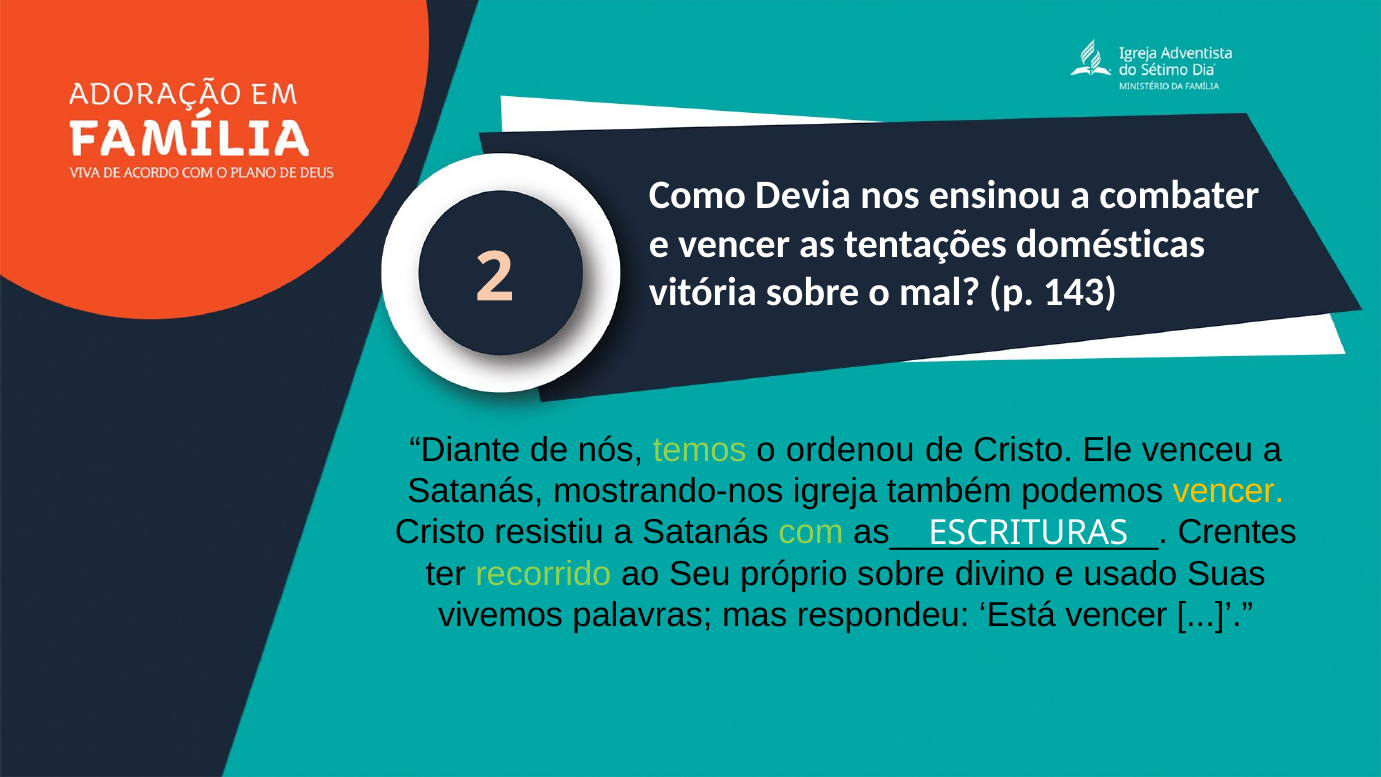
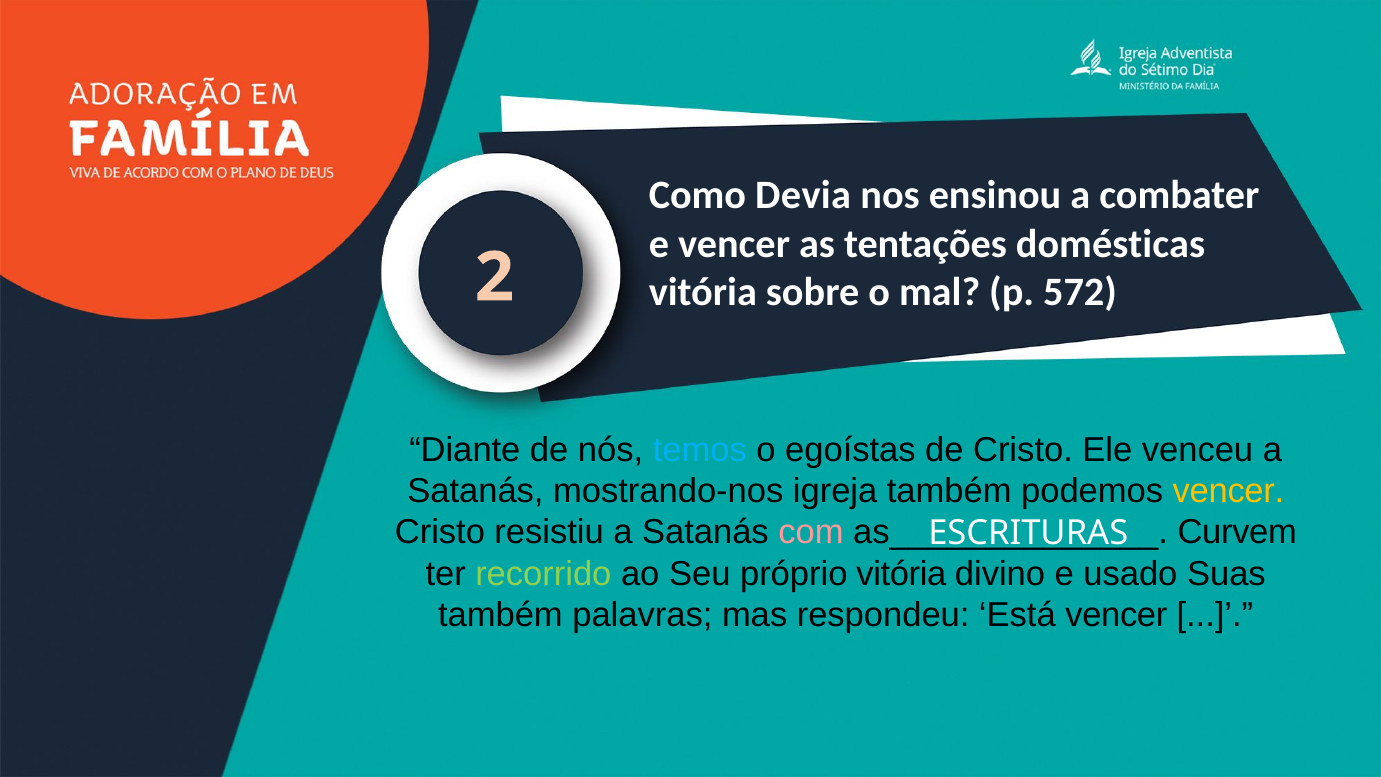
143: 143 -> 572 (1080, 292)
temos colour: light green -> light blue (700, 450)
ordenou: ordenou -> egoístas (850, 450)
com colour: light green -> pink (811, 532)
Crentes: Crentes -> Curvem (1237, 532)
próprio sobre: sobre -> vitória (901, 574)
vivemos: vivemos -> também (500, 615)
